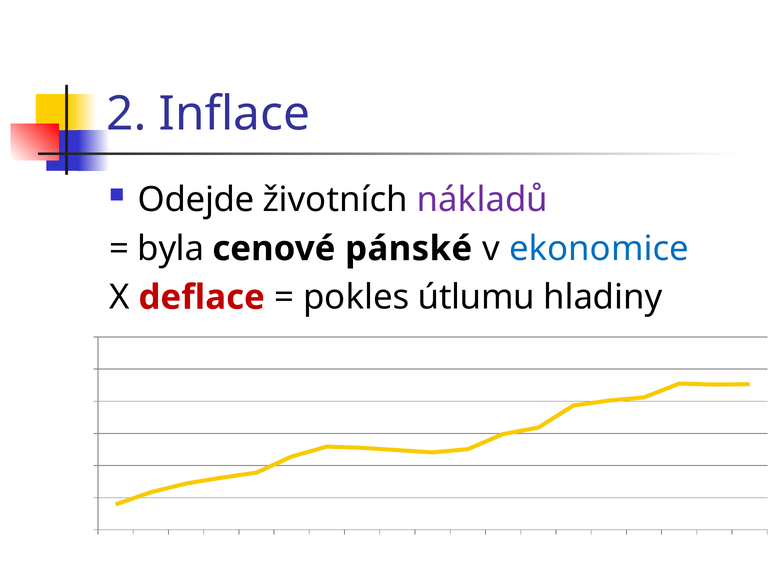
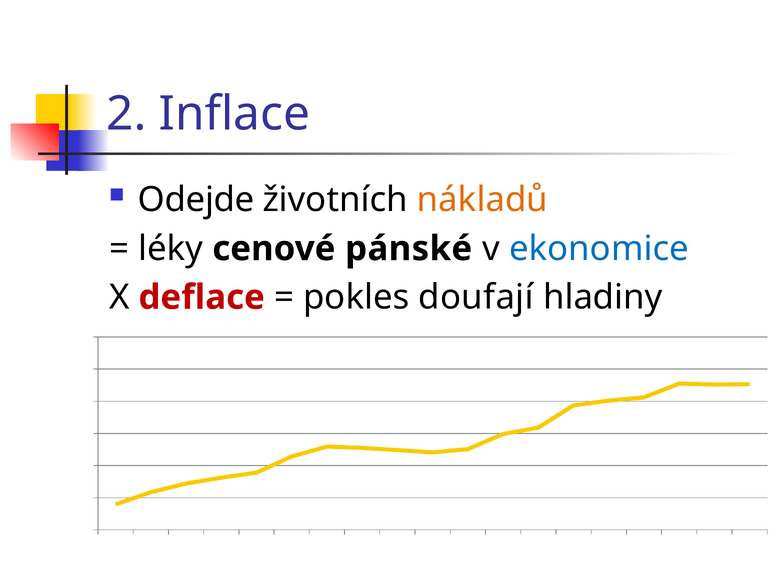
nákladů colour: purple -> orange (482, 200)
byla: byla -> léky (171, 249)
útlumu: útlumu -> doufají (476, 297)
